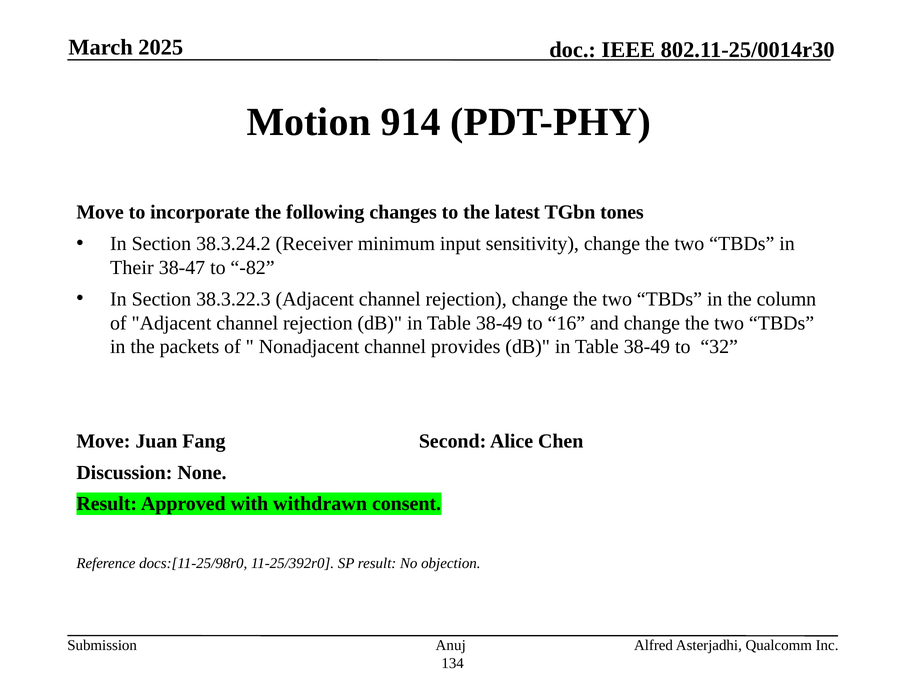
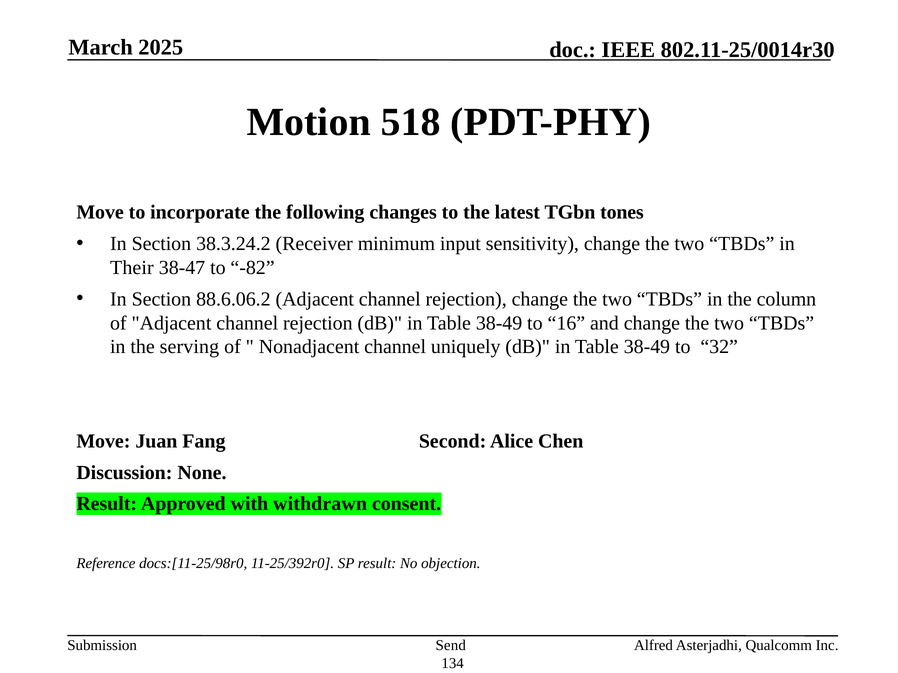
914: 914 -> 518 (411, 122)
38.3.22.3: 38.3.22.3 -> 88.6.06.2 (233, 299)
packets: packets -> serving (189, 347)
provides: provides -> uniquely (466, 347)
Anuj: Anuj -> Send (451, 646)
